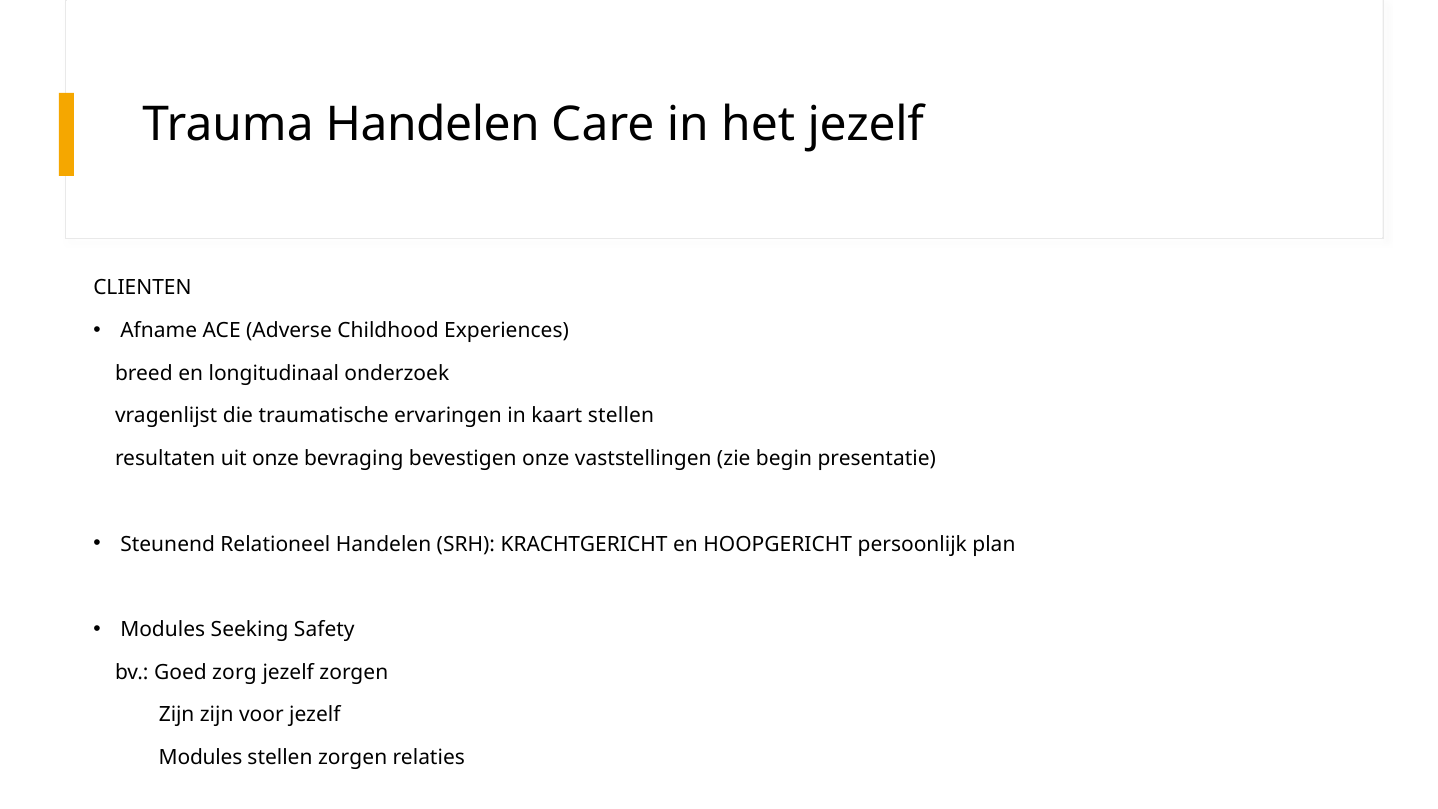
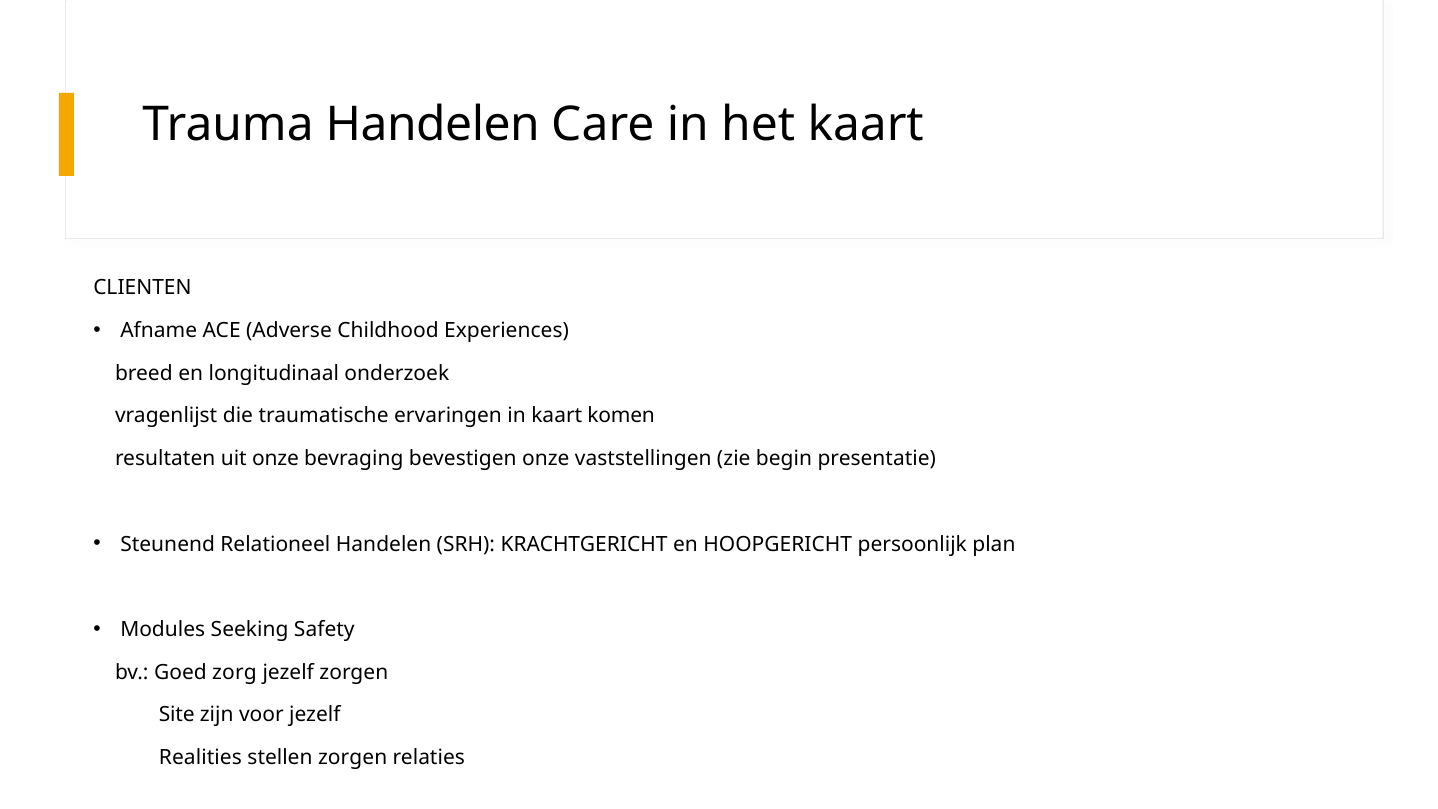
het jezelf: jezelf -> kaart (866, 124)
kaart stellen: stellen -> komen (621, 416)
Zijn: Zijn -> Site (177, 715)
Modules: Modules -> Realities (200, 757)
